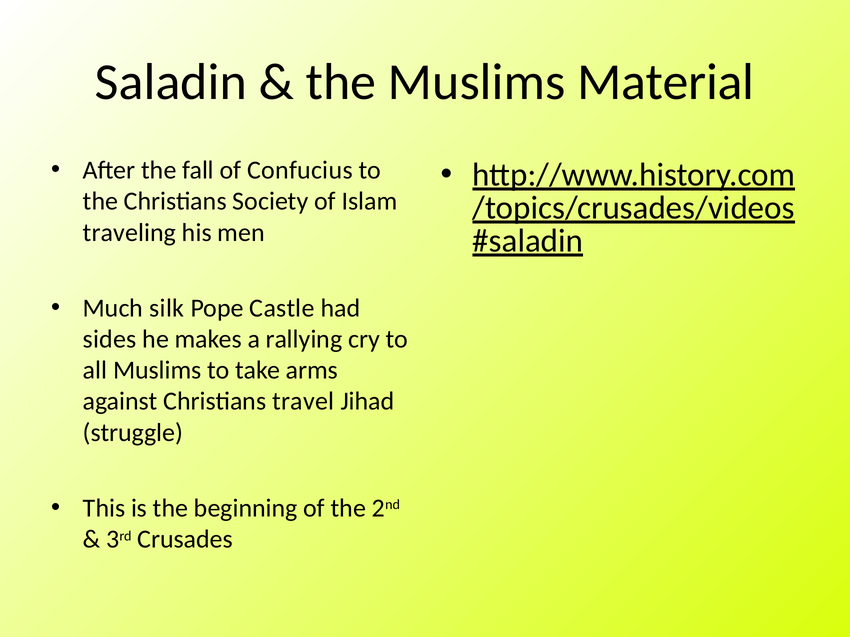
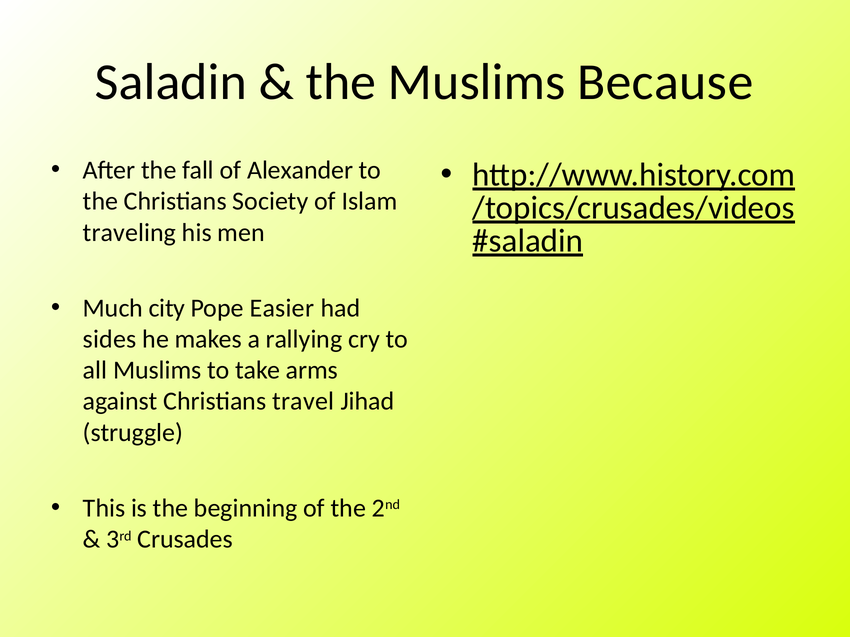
Material: Material -> Because (665, 82)
Confucius: Confucius -> Alexander (300, 170)
silk: silk -> city (167, 308)
Castle: Castle -> Easier (282, 308)
